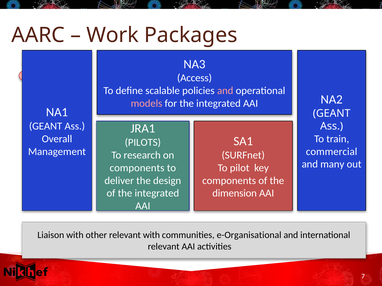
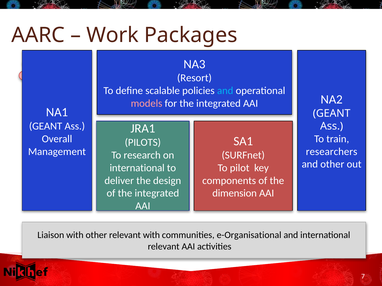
Access: Access -> Resort (194, 78)
and colour: pink -> light blue (225, 91)
commercial: commercial -> researchers (332, 152)
and many: many -> other (332, 165)
components: components -> international (137, 168)
